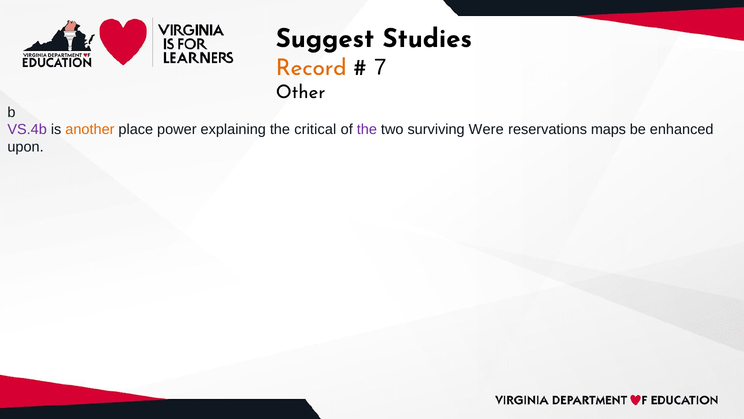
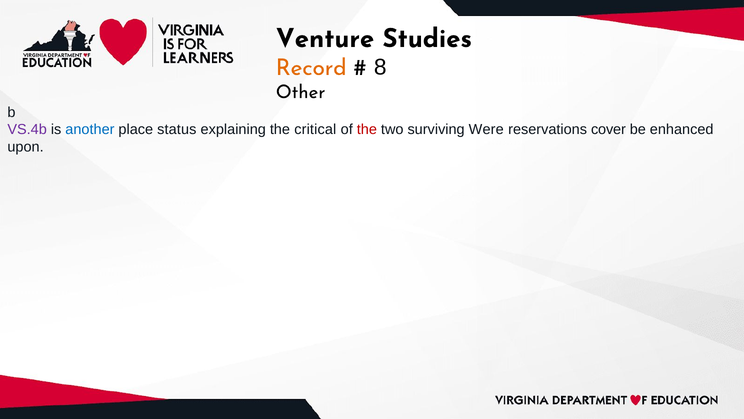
Suggest: Suggest -> Venture (325, 38)
7: 7 -> 8 (380, 67)
another colour: orange -> blue (90, 129)
power: power -> status (177, 129)
the colour: purple -> red (367, 129)
maps: maps -> cover (608, 129)
